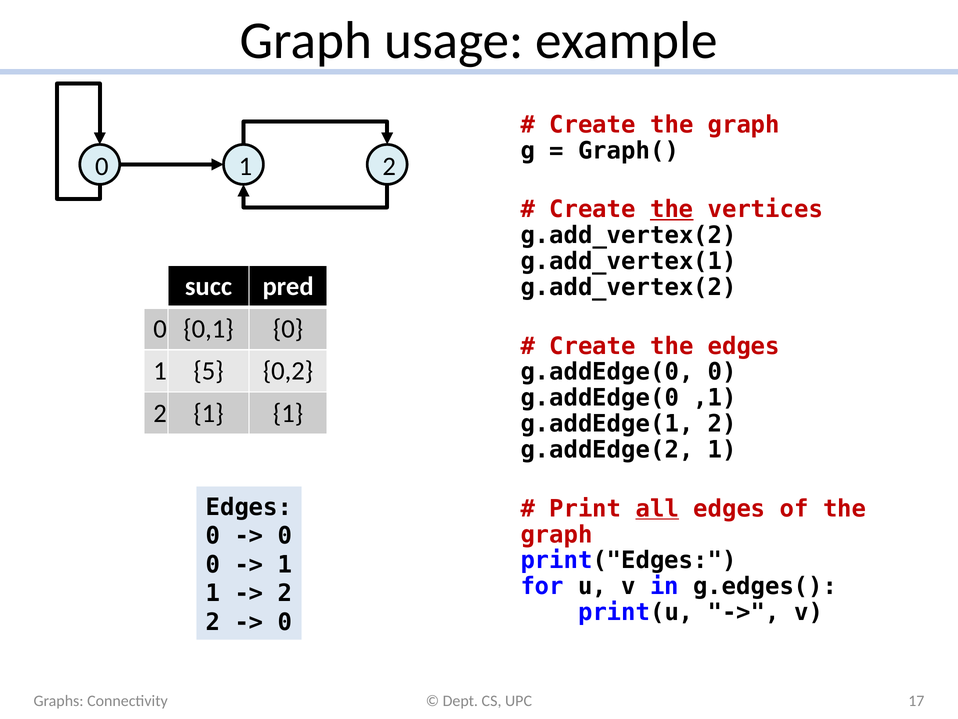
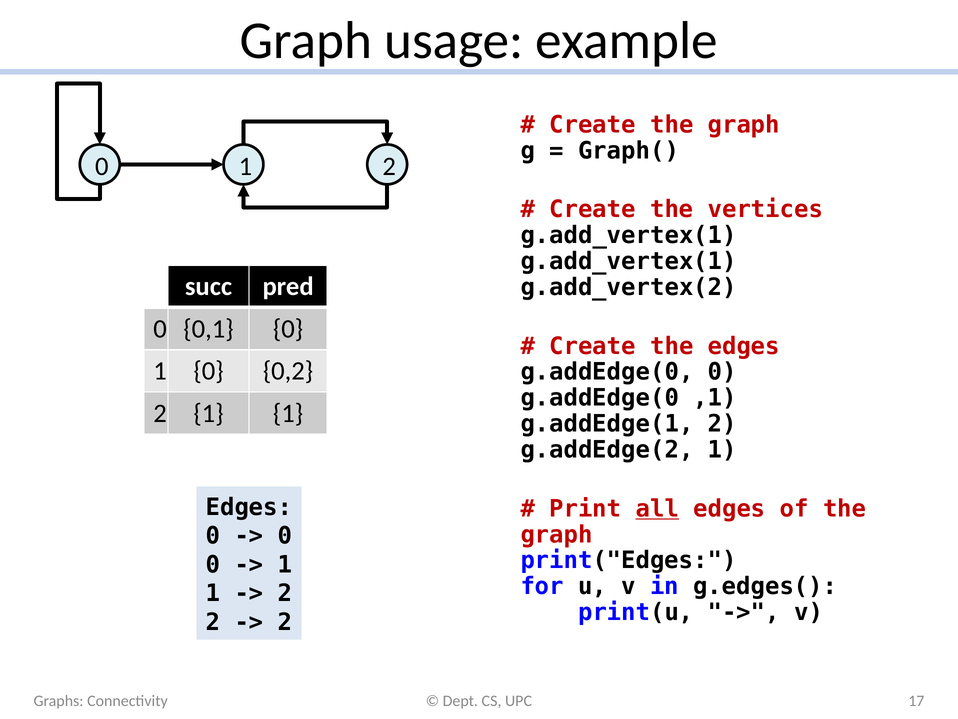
the underline: present -> none (672, 209)
g.add_vertex(2: g.add_vertex(2 -> g.add_vertex(1 (629, 235)
1 5: 5 -> 0 (209, 371)
0: 0 -> 2 (285, 622)
